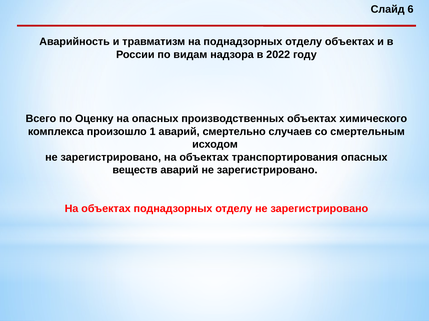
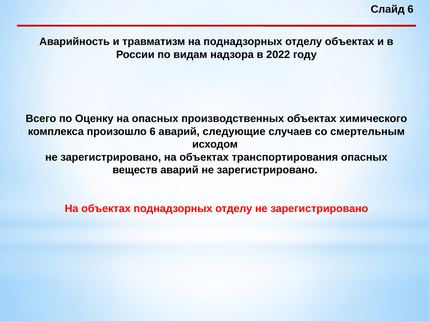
произошло 1: 1 -> 6 (153, 132)
смертельно: смертельно -> следующие (234, 132)
